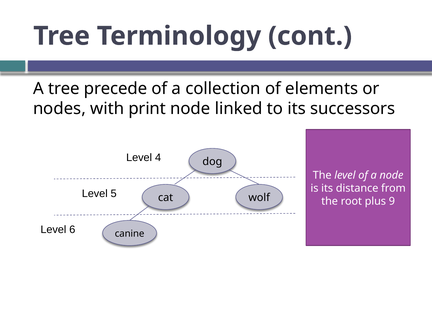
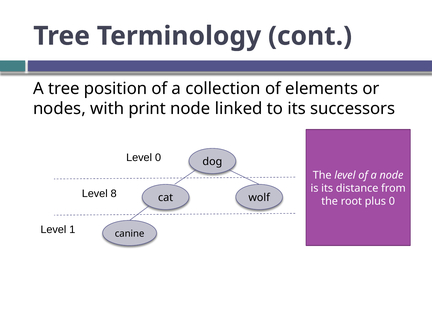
precede: precede -> position (116, 89)
Level 4: 4 -> 0 (158, 158)
5: 5 -> 8 (114, 194)
plus 9: 9 -> 0 (392, 201)
6: 6 -> 1 (72, 230)
